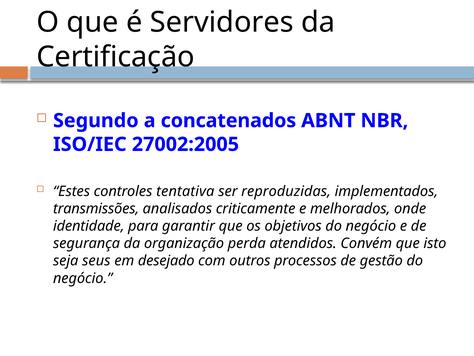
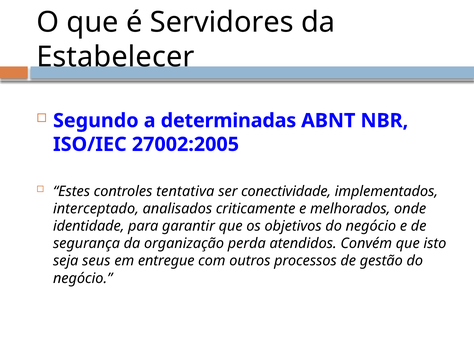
Certificação: Certificação -> Estabelecer (115, 57)
concatenados: concatenados -> determinadas (228, 120)
reproduzidas: reproduzidas -> conectividade (286, 191)
transmissões: transmissões -> interceptado (96, 208)
desejado: desejado -> entregue (166, 260)
